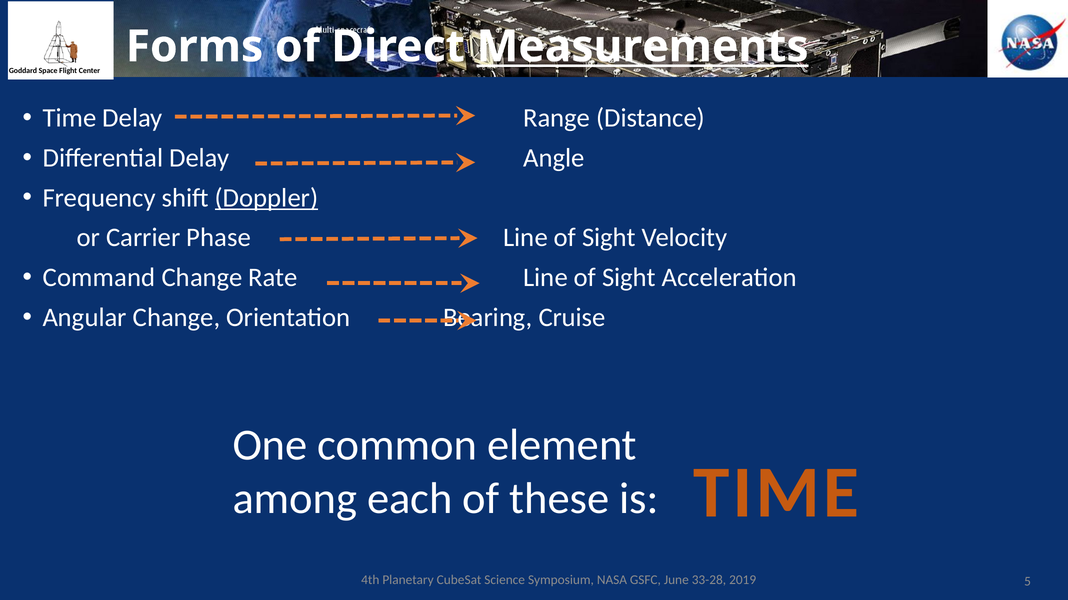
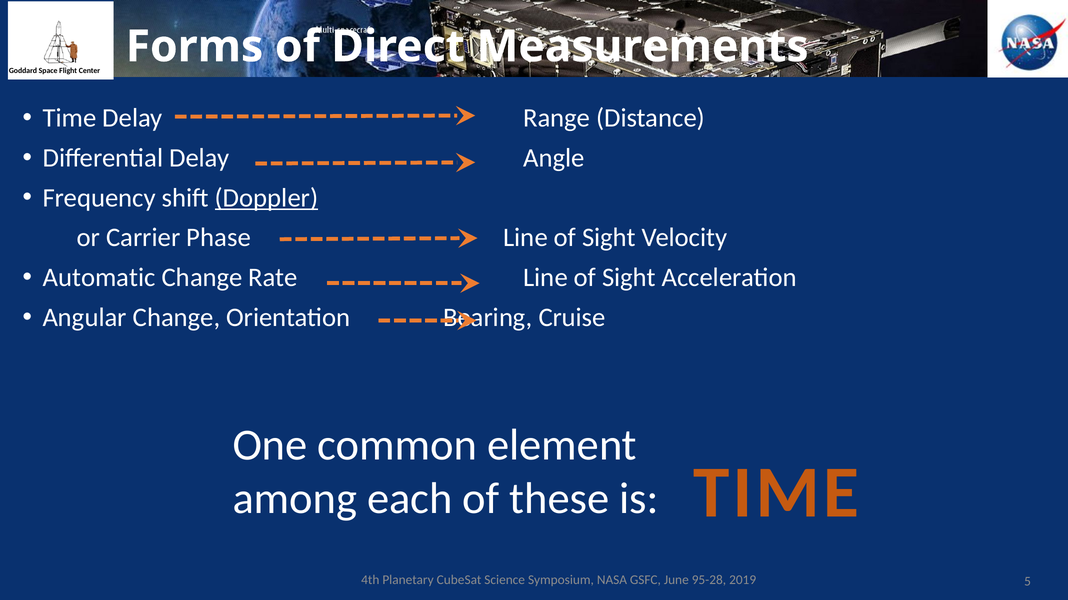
Measurements underline: present -> none (643, 47)
Command: Command -> Automatic (99, 278)
33-28: 33-28 -> 95-28 (709, 581)
